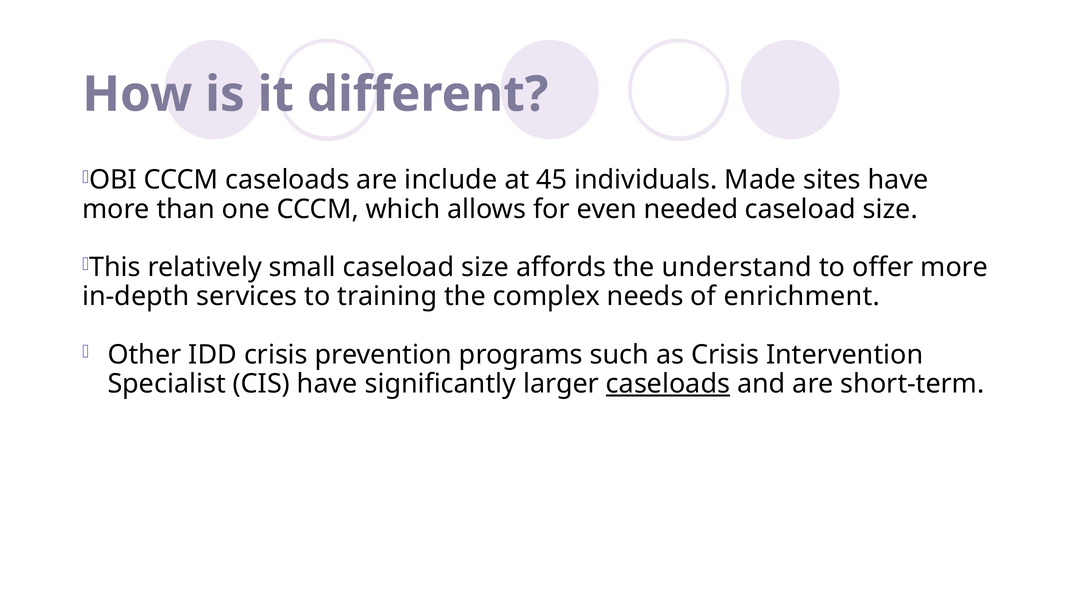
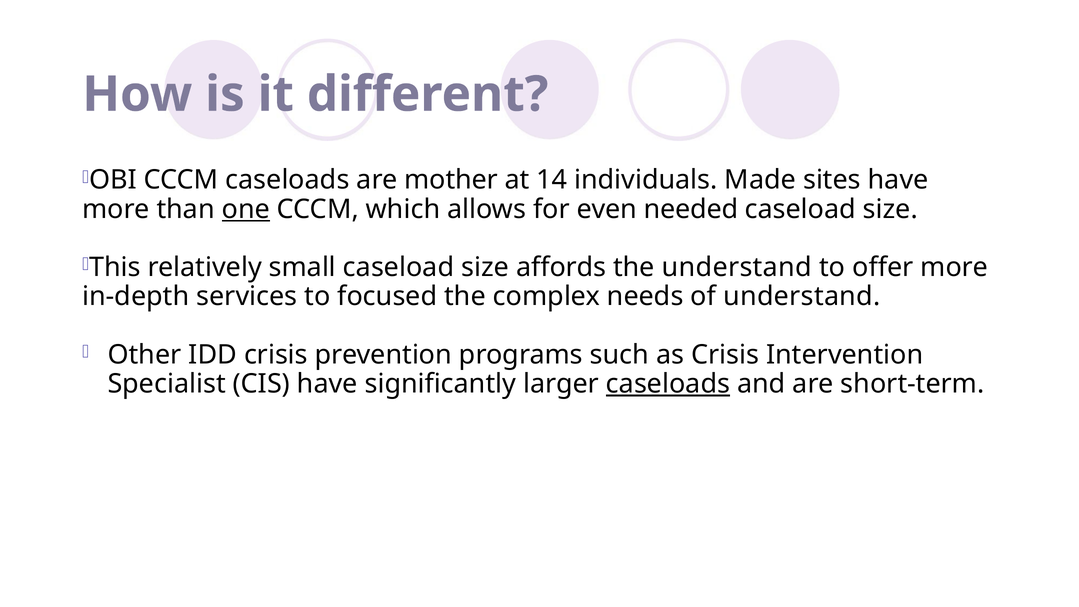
include: include -> mother (451, 180)
45: 45 -> 14 (552, 180)
one underline: none -> present (246, 209)
training: training -> focused (387, 297)
of enrichment: enrichment -> understand (802, 297)
